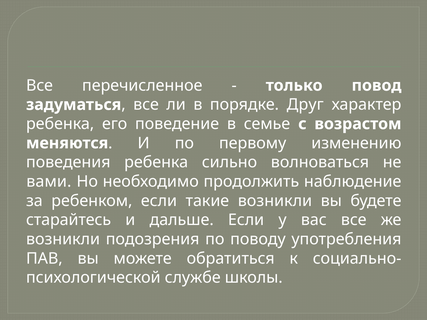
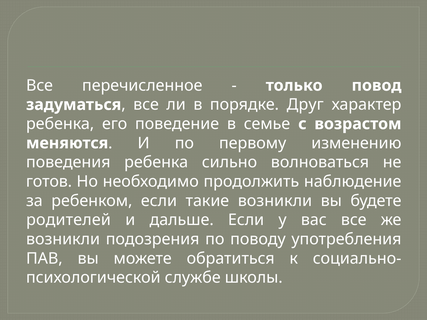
вами: вами -> готов (49, 182)
старайтесь: старайтесь -> родителей (68, 220)
